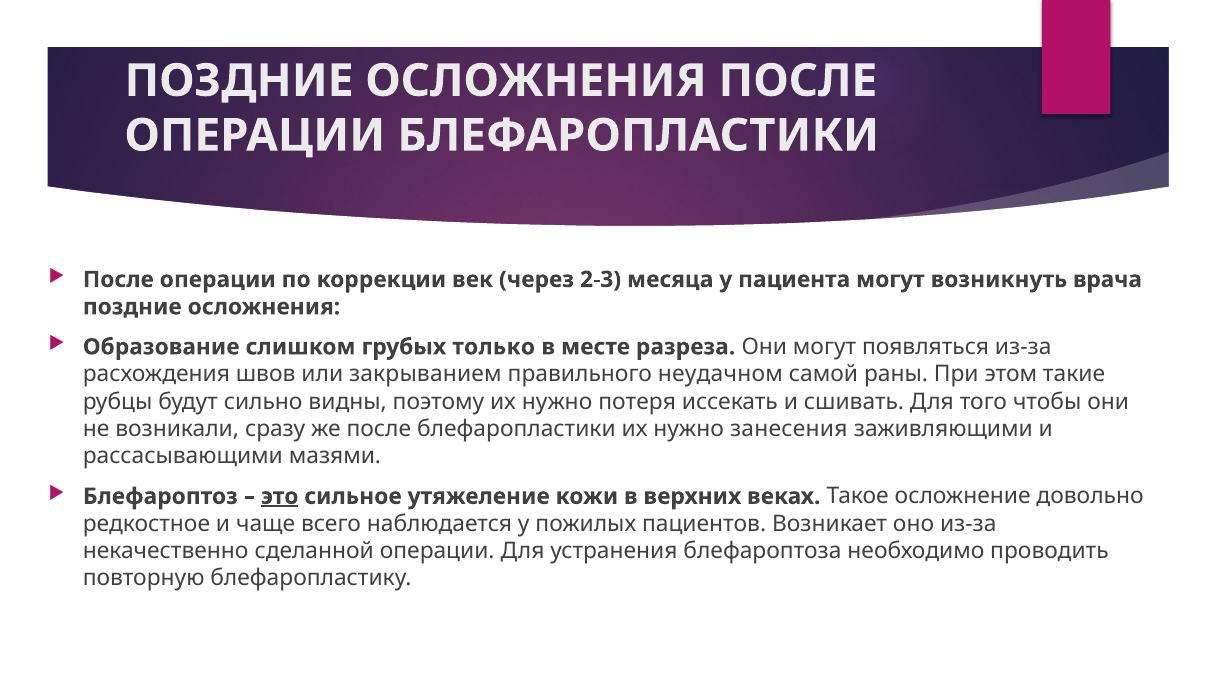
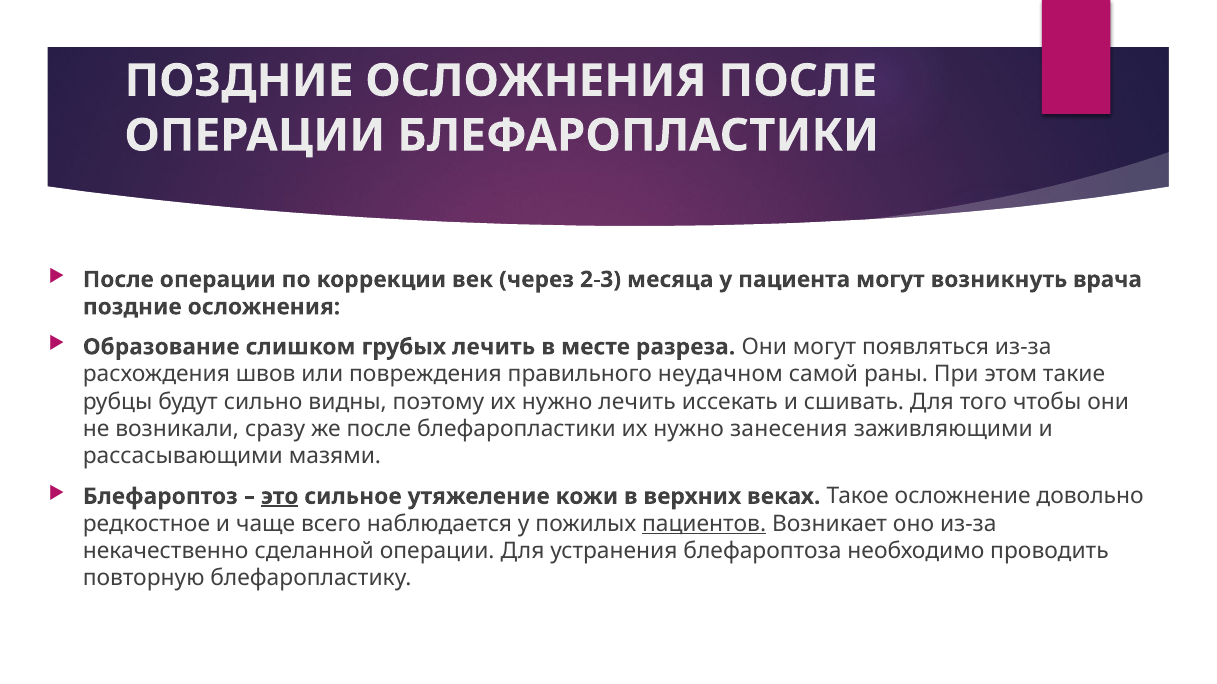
грубых только: только -> лечить (494, 347)
закрыванием: закрыванием -> повреждения (425, 375)
нужно потеря: потеря -> лечить (637, 402)
пациентов underline: none -> present (704, 524)
